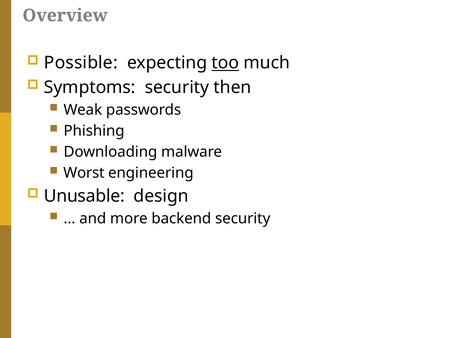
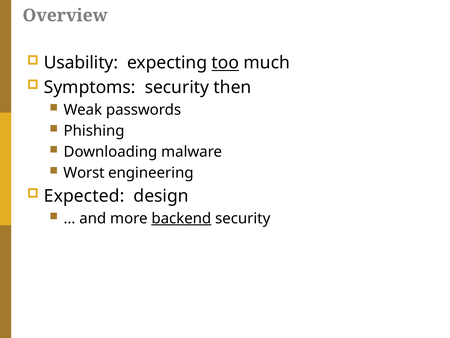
Possible: Possible -> Usability (81, 63)
Unusable: Unusable -> Expected (84, 196)
backend underline: none -> present (181, 218)
